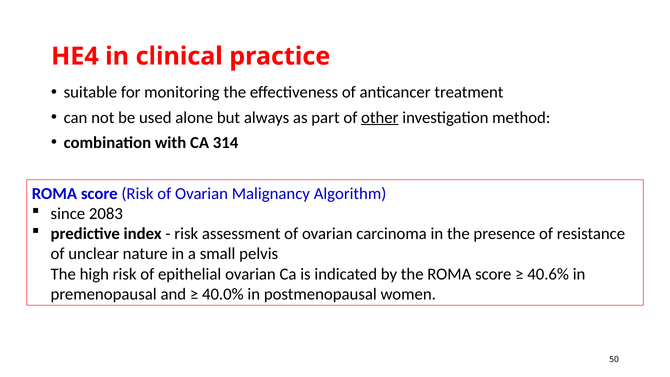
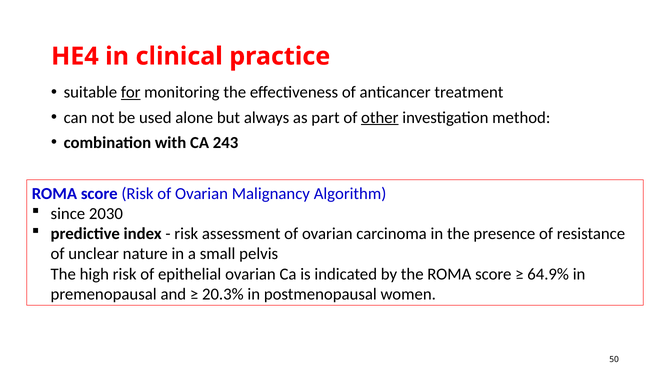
for underline: none -> present (131, 92)
314: 314 -> 243 (226, 143)
2083: 2083 -> 2030 (106, 214)
40.6%: 40.6% -> 64.9% (548, 274)
40.0%: 40.0% -> 20.3% (223, 294)
